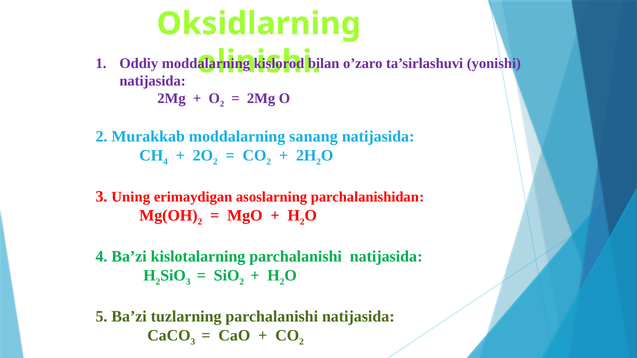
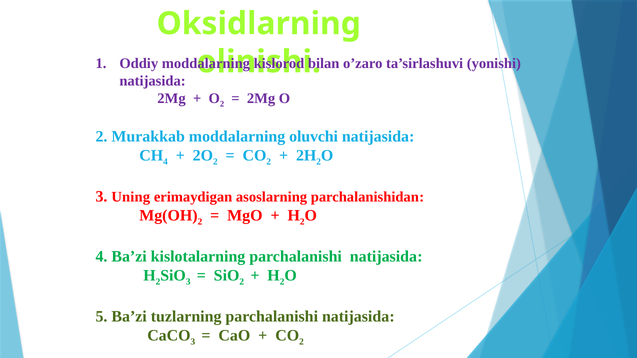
sanang: sanang -> oluvchi (314, 137)
